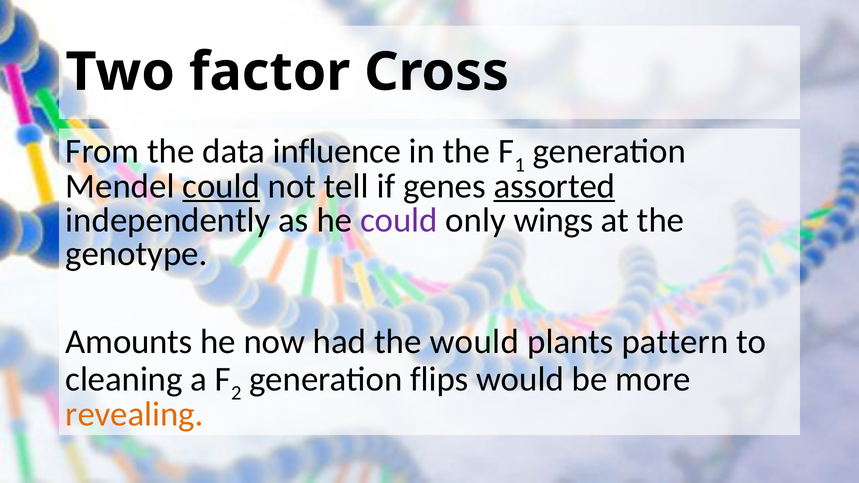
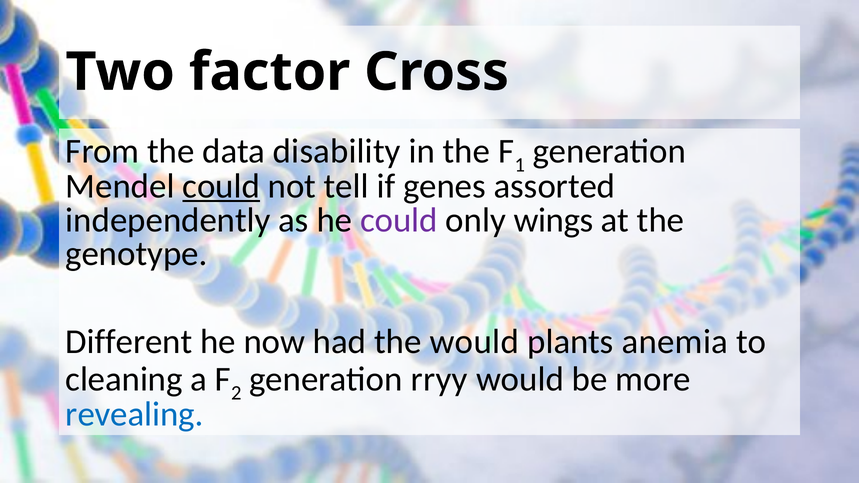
influence: influence -> disability (337, 151)
assorted underline: present -> none (554, 186)
Amounts: Amounts -> Different (129, 342)
pattern: pattern -> anemia (675, 342)
flips: flips -> rryy (439, 379)
revealing colour: orange -> blue (134, 414)
